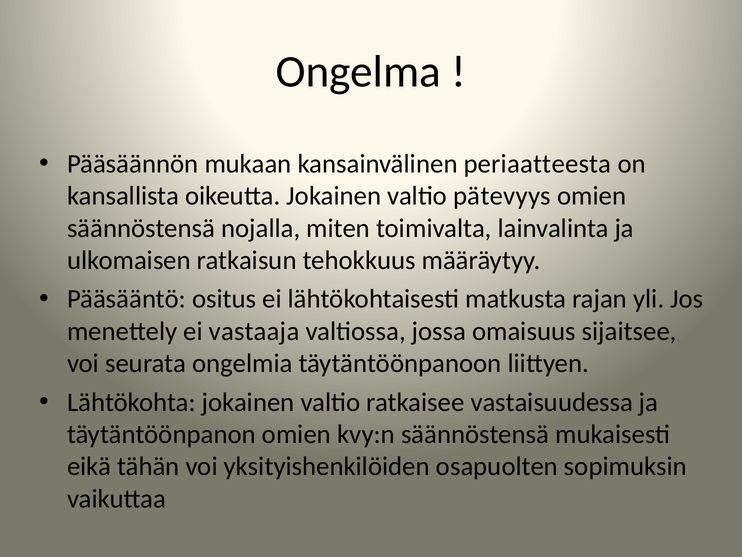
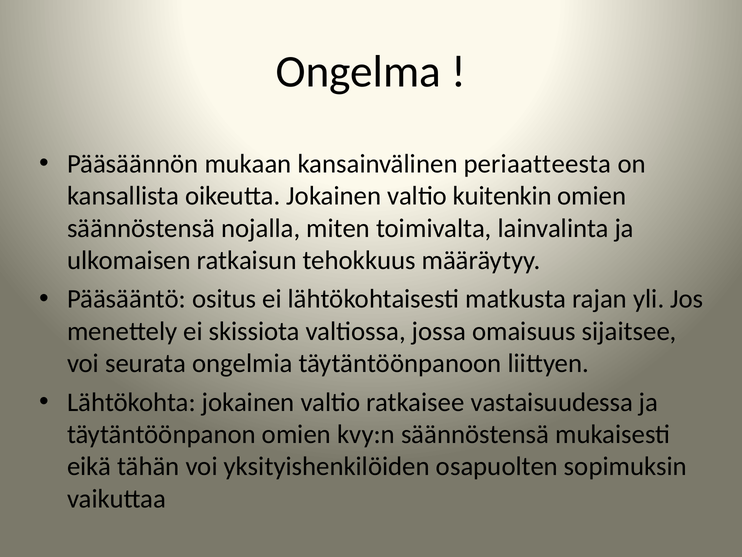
pätevyys: pätevyys -> kuitenkin (502, 196)
vastaaja: vastaaja -> skissiota (254, 331)
